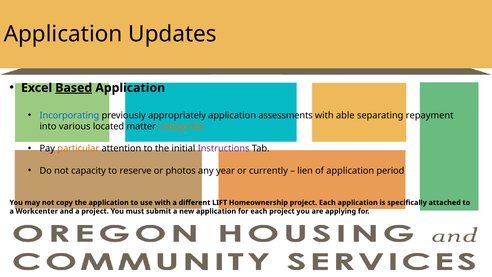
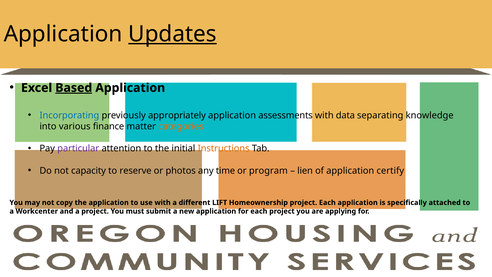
Updates underline: none -> present (172, 34)
able: able -> data (345, 115)
repayment: repayment -> knowledge (430, 115)
located: located -> finance (109, 126)
particular colour: orange -> purple (78, 148)
Instructions colour: purple -> orange (224, 148)
year: year -> time (225, 171)
currently: currently -> program (268, 171)
period: period -> certify (390, 171)
